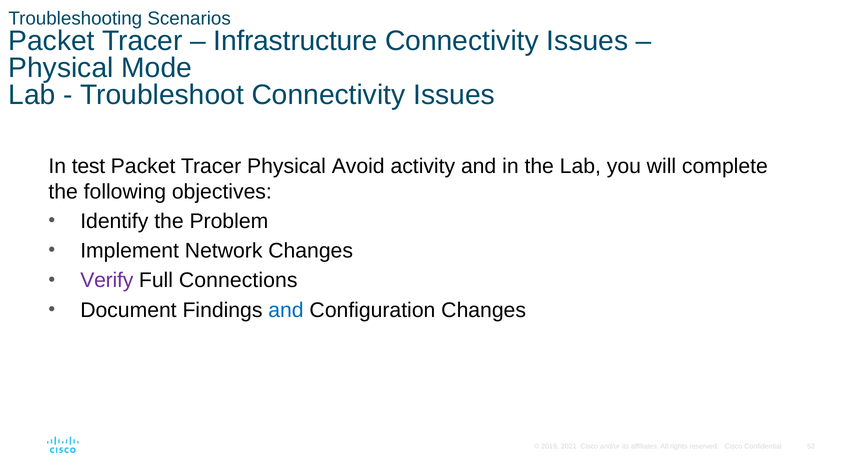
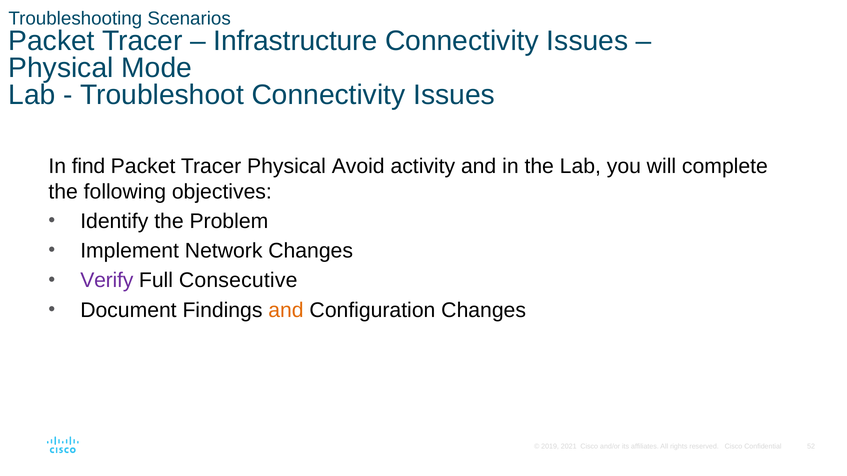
test: test -> find (89, 166)
Connections: Connections -> Consecutive (238, 281)
and colour: blue -> orange (286, 310)
